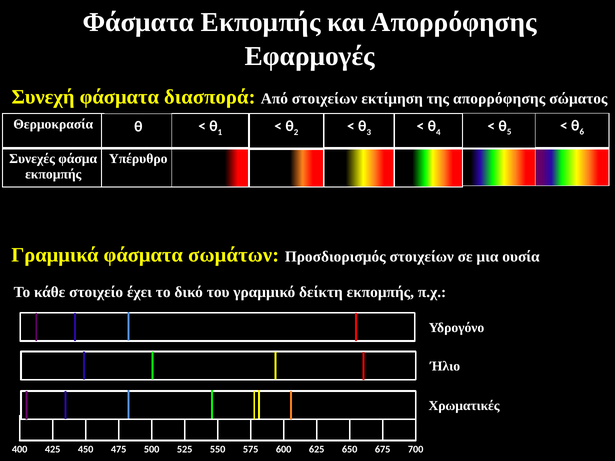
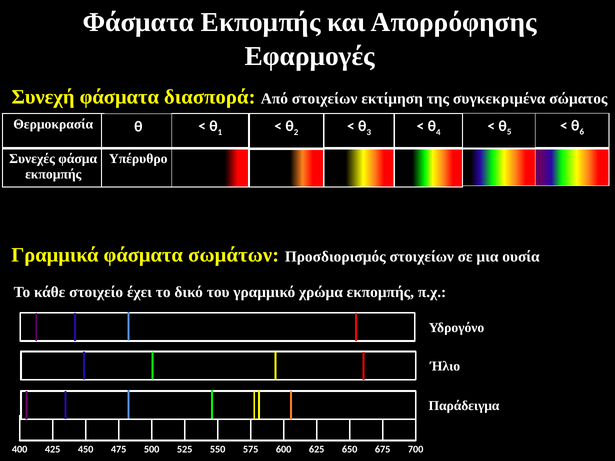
της απορρόφησης: απορρόφησης -> συγκεκριμένα (499, 99)
δείκτη: δείκτη -> χρώμα (321, 292)
Χρωματικές: Χρωματικές -> Παράδειγμα (464, 406)
